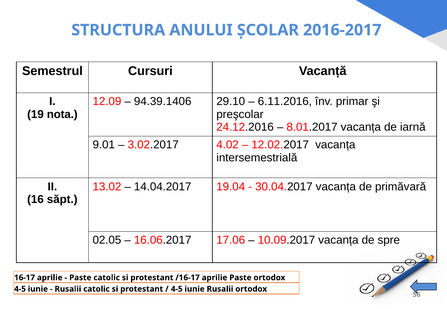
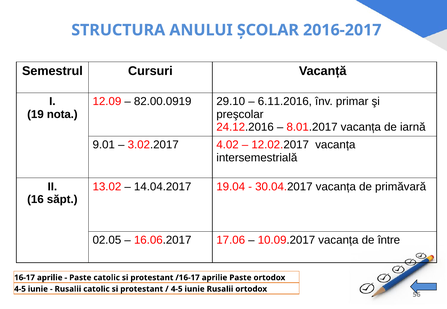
94.39.1406: 94.39.1406 -> 82.00.0919 (163, 102)
spre: spre -> între (389, 241)
